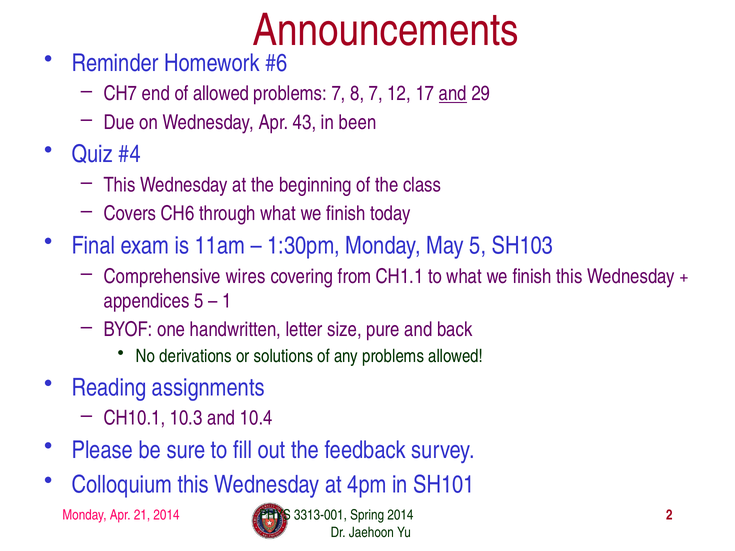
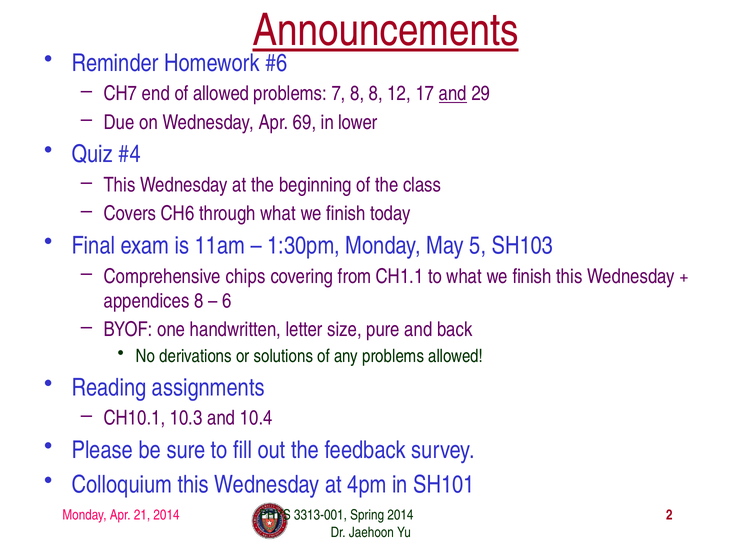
Announcements underline: none -> present (386, 31)
8 7: 7 -> 8 (376, 94)
43: 43 -> 69 (305, 122)
been: been -> lower (358, 122)
wires: wires -> chips (246, 277)
appendices 5: 5 -> 8 (199, 301)
1: 1 -> 6 (227, 301)
